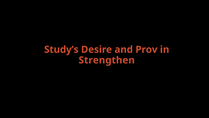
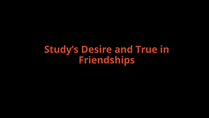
Prov: Prov -> True (146, 49)
Strengthen: Strengthen -> Friendships (107, 60)
